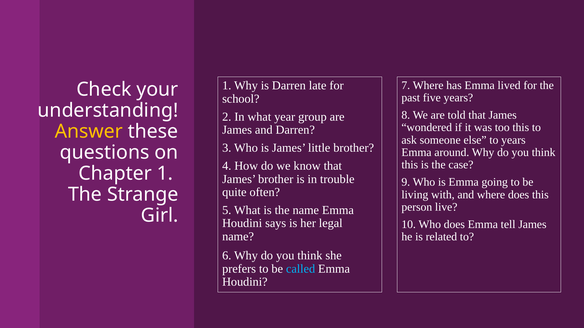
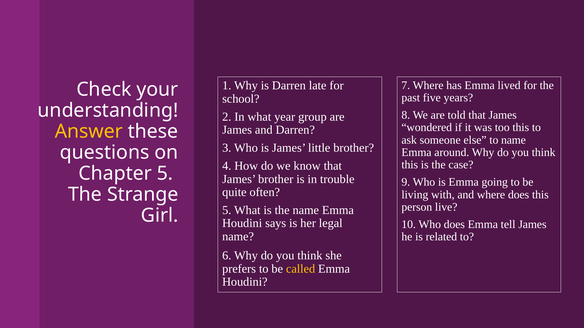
to years: years -> name (513, 140)
Chapter 1: 1 -> 5 (165, 174)
called colour: light blue -> yellow (301, 269)
